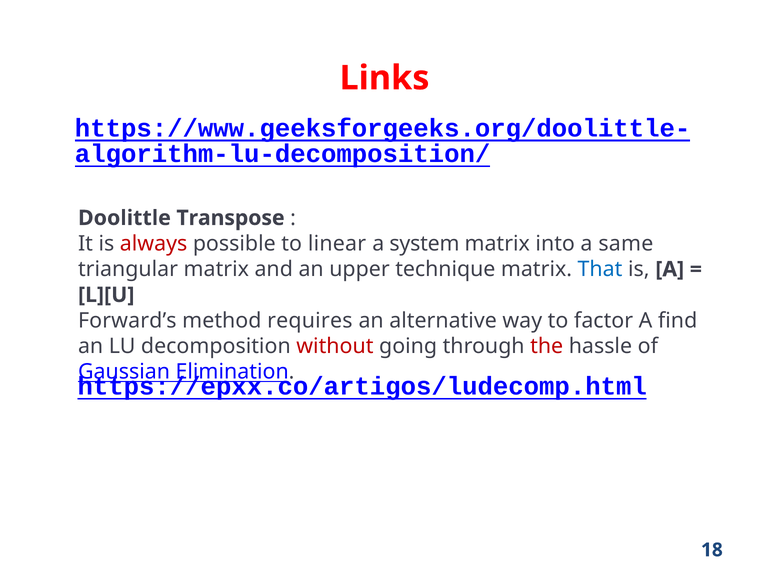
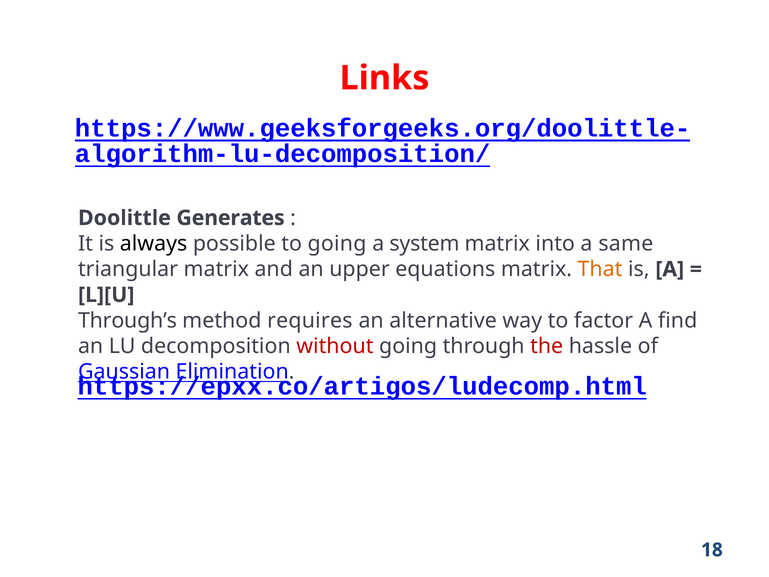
Transpose: Transpose -> Generates (231, 218)
always colour: red -> black (154, 244)
to linear: linear -> going (337, 244)
technique: technique -> equations (445, 269)
That colour: blue -> orange (600, 269)
Forward’s: Forward’s -> Through’s (127, 320)
